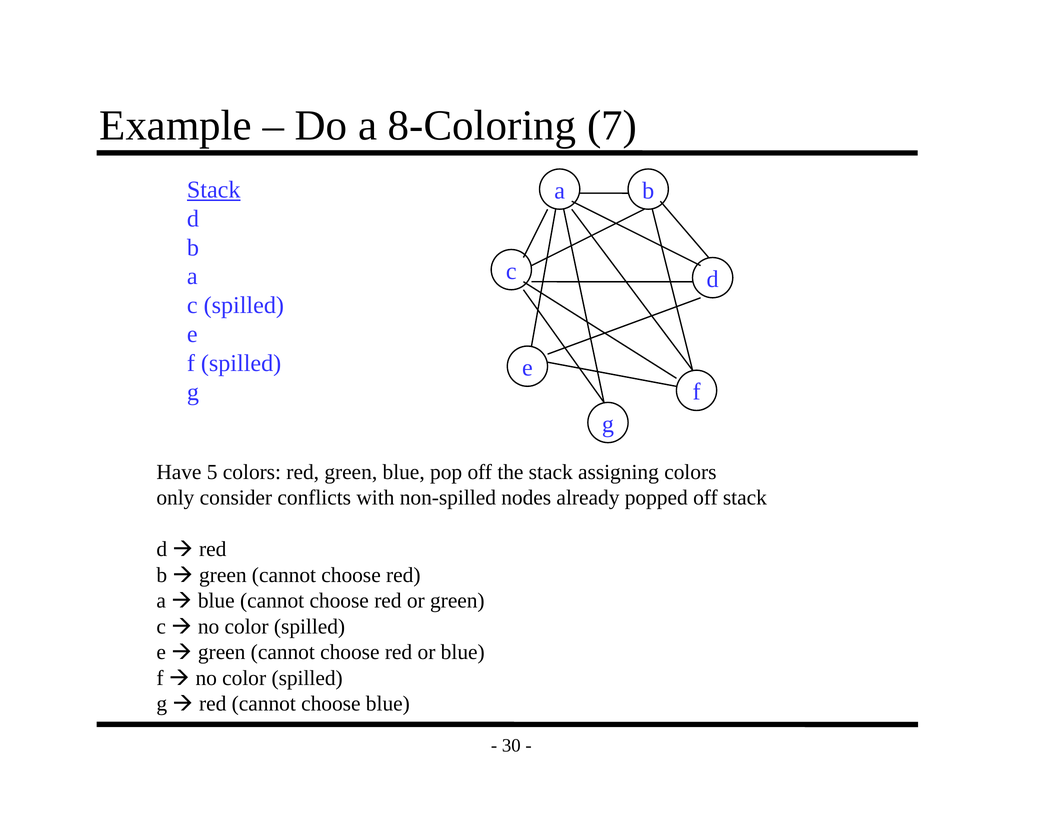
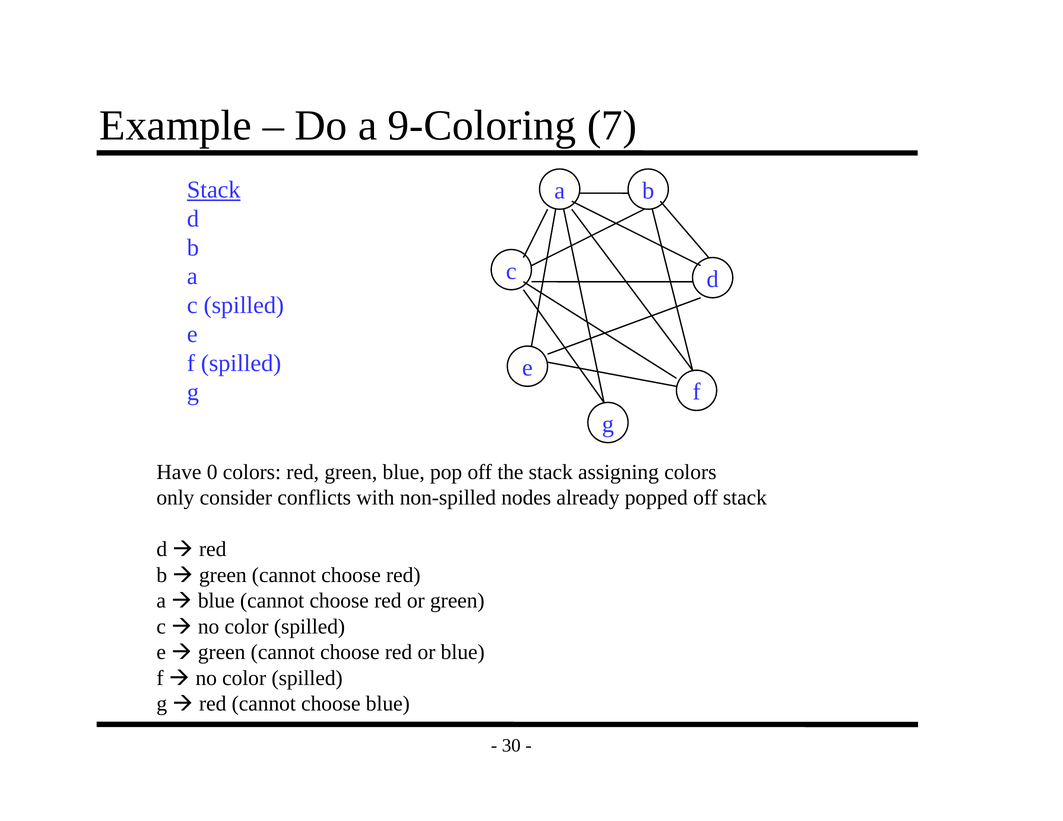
8-Coloring: 8-Coloring -> 9-Coloring (482, 125)
5: 5 -> 0 (212, 472)
